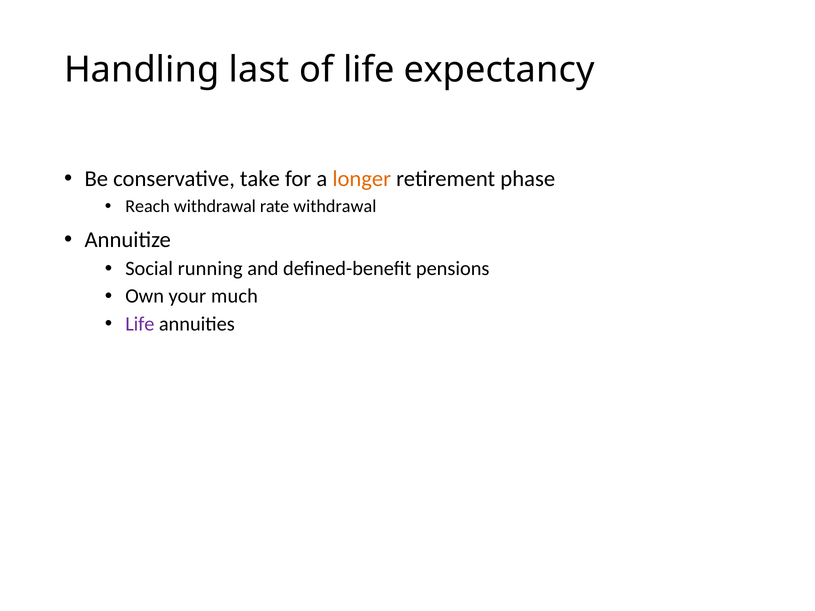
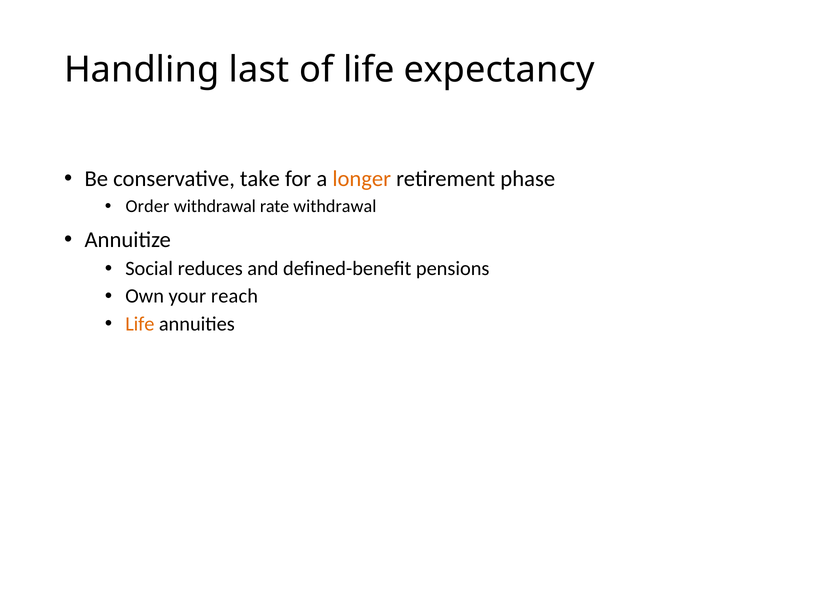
Reach: Reach -> Order (147, 207)
running: running -> reduces (210, 269)
much: much -> reach (235, 296)
Life colour: purple -> orange (140, 324)
